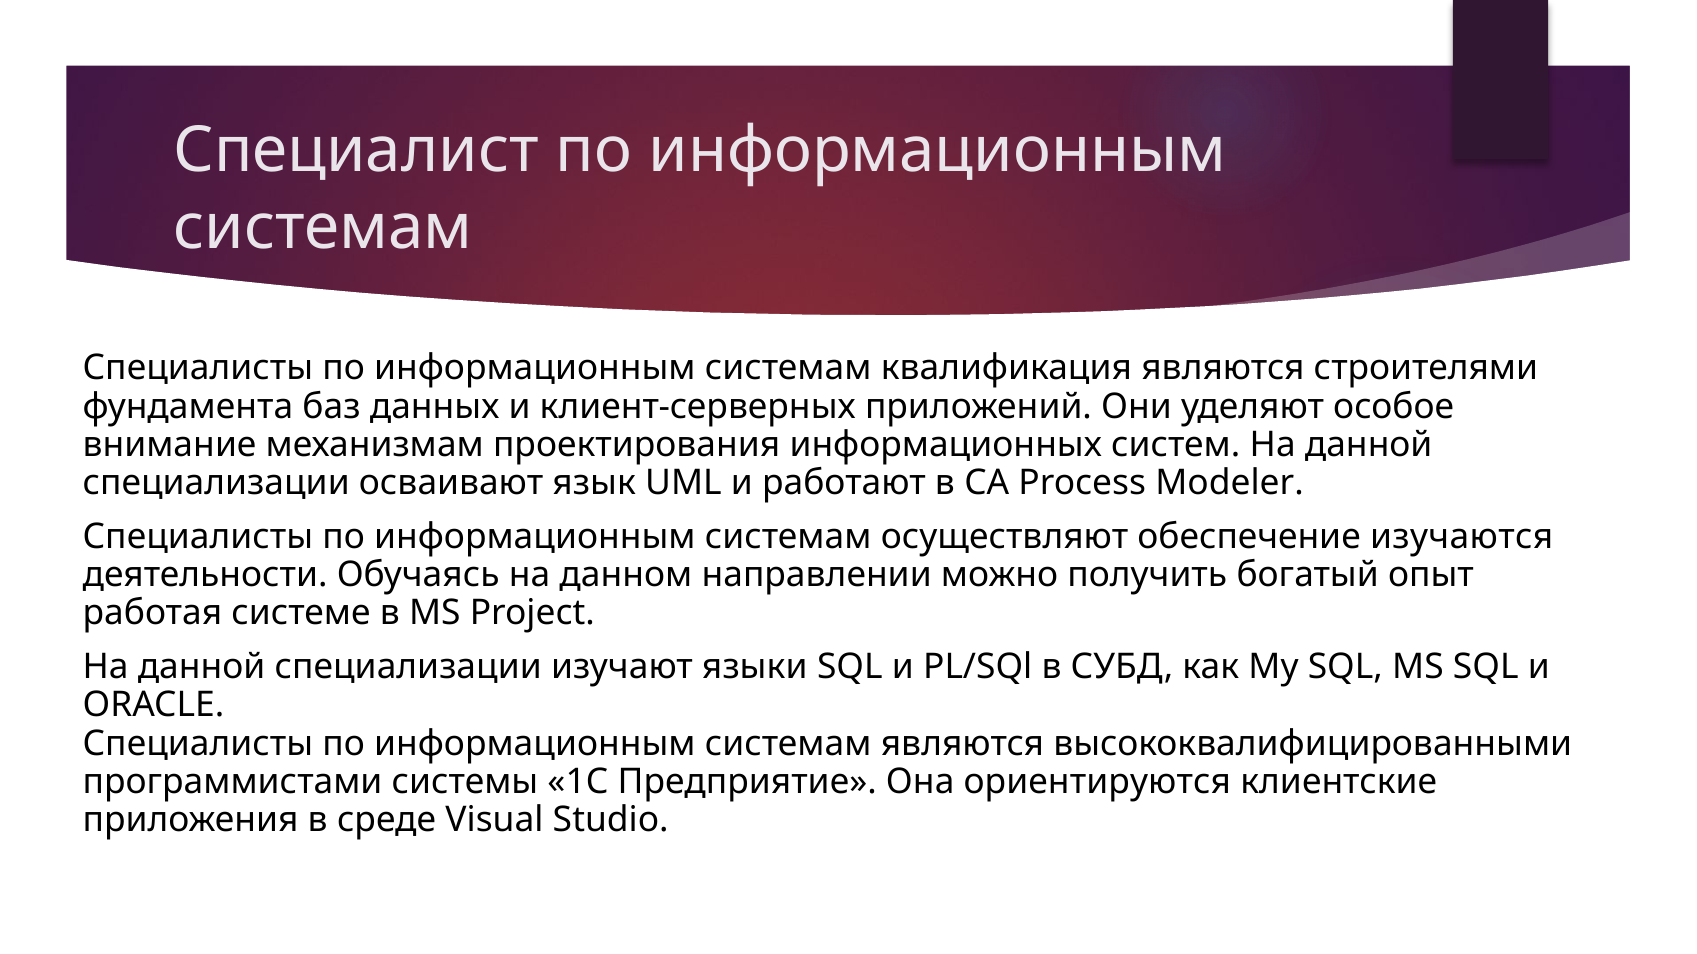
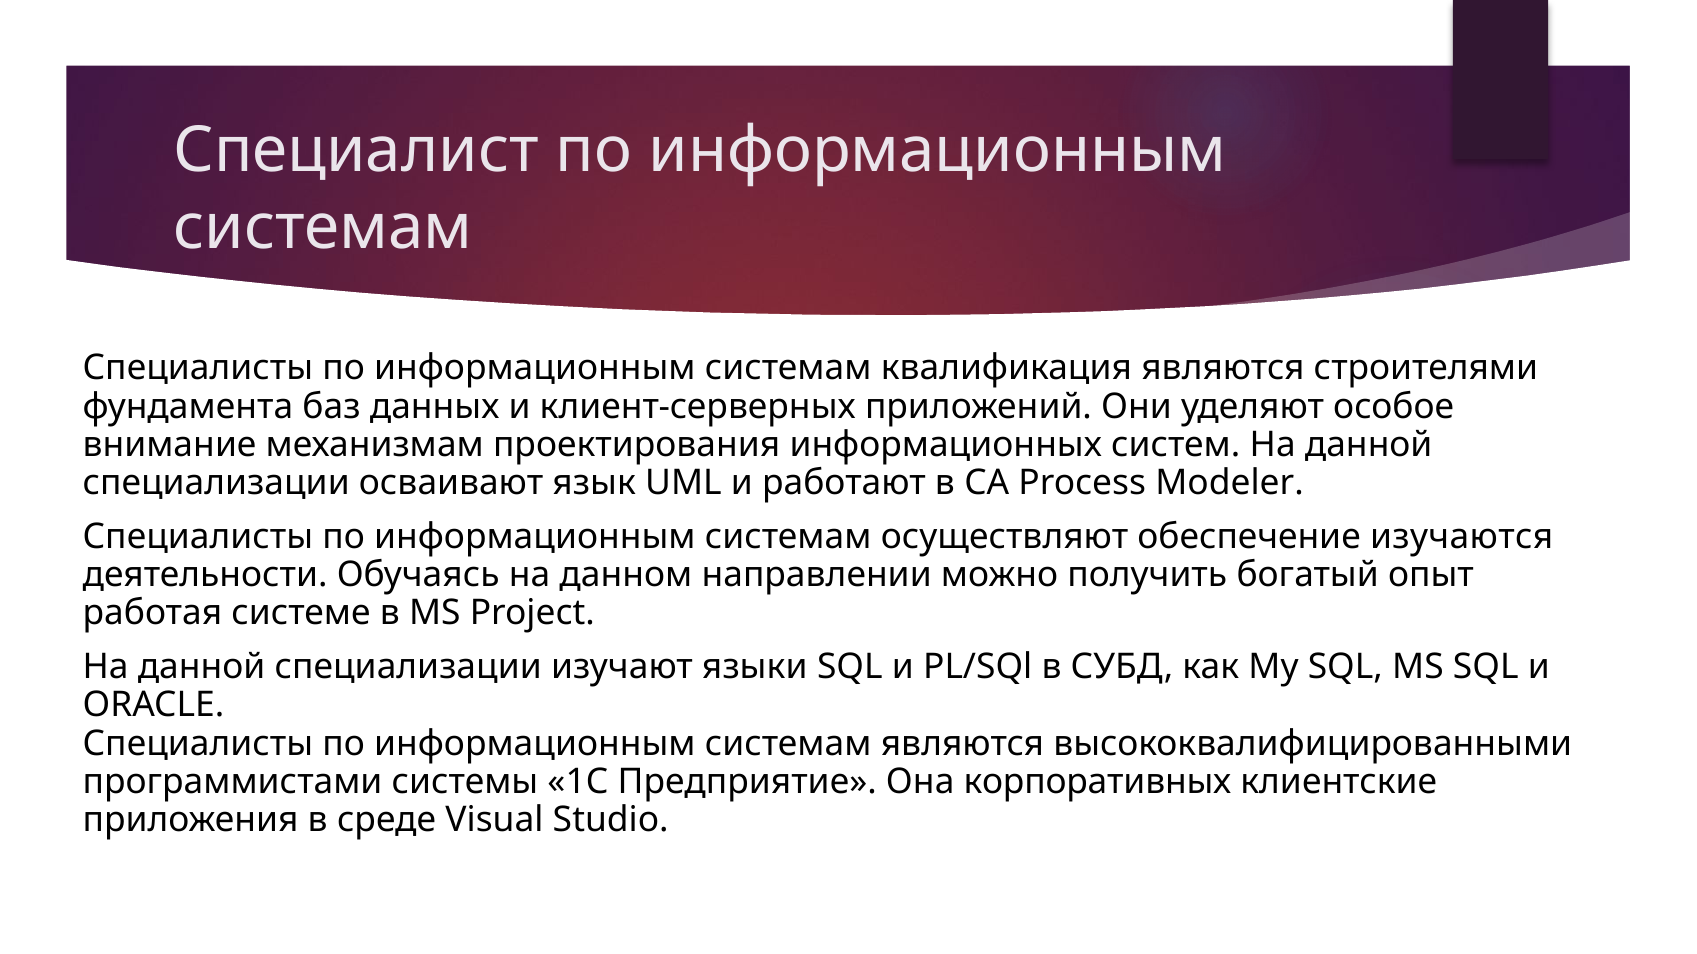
ориентируются: ориентируются -> корпоративных (1097, 782)
